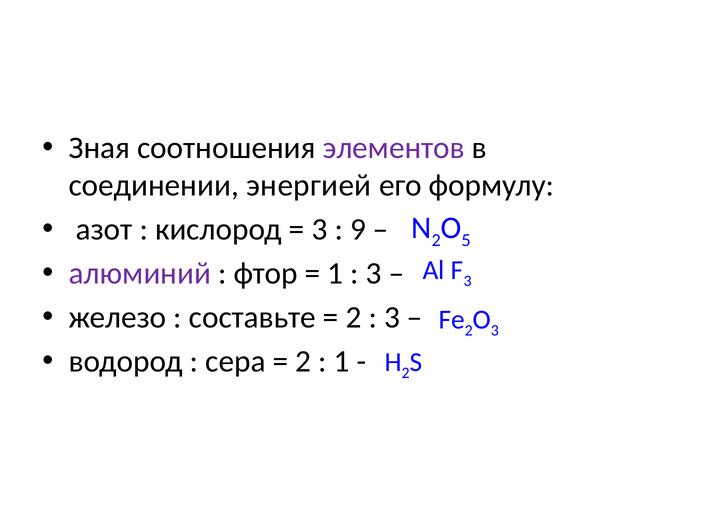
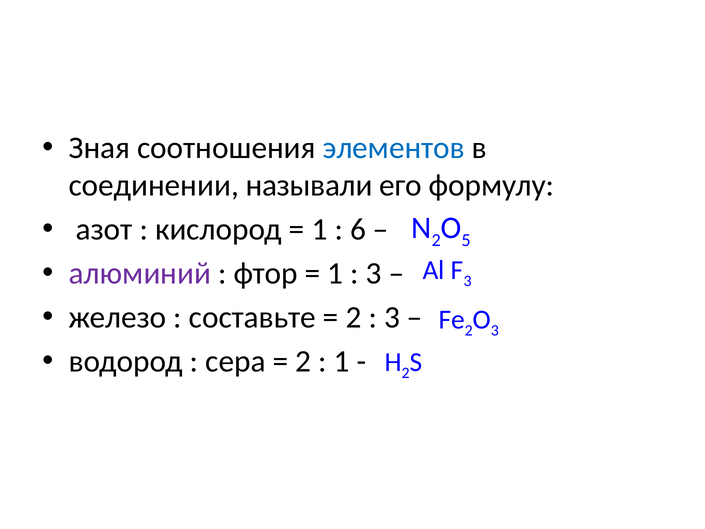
элементов colour: purple -> blue (394, 148)
энергией: энергией -> называли (309, 186)
3: 3 -> 1 (320, 229)
9: 9 -> 6 (358, 229)
